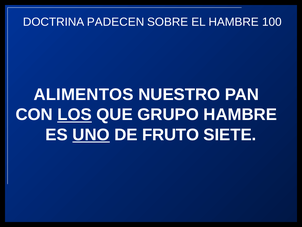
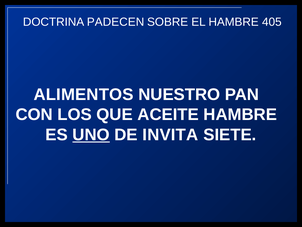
100: 100 -> 405 (272, 22)
LOS underline: present -> none (75, 114)
GRUPO: GRUPO -> ACEITE (168, 114)
FRUTO: FRUTO -> INVITA (170, 135)
